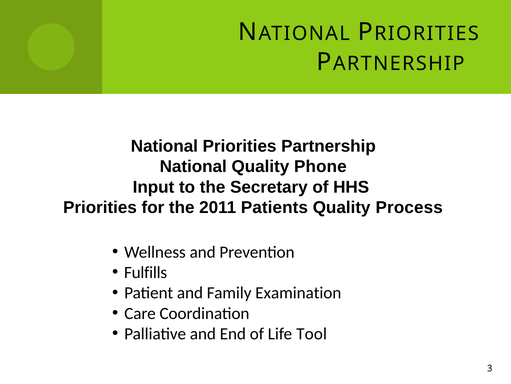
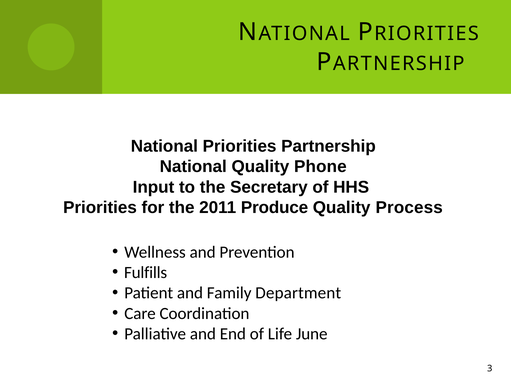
Patients: Patients -> Produce (275, 207)
Examination: Examination -> Department (298, 292)
Tool: Tool -> June (312, 333)
